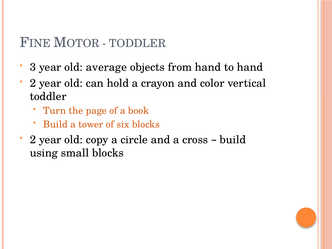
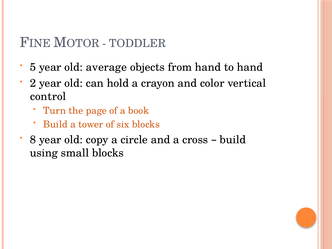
3: 3 -> 5 (33, 67)
toddler: toddler -> control (48, 96)
2: 2 -> 8 (33, 140)
